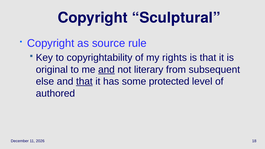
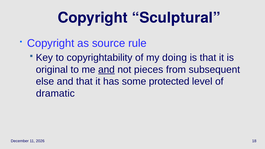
rights: rights -> doing (175, 58)
literary: literary -> pieces (149, 70)
that underline: present -> none (84, 82)
authored: authored -> dramatic (55, 93)
